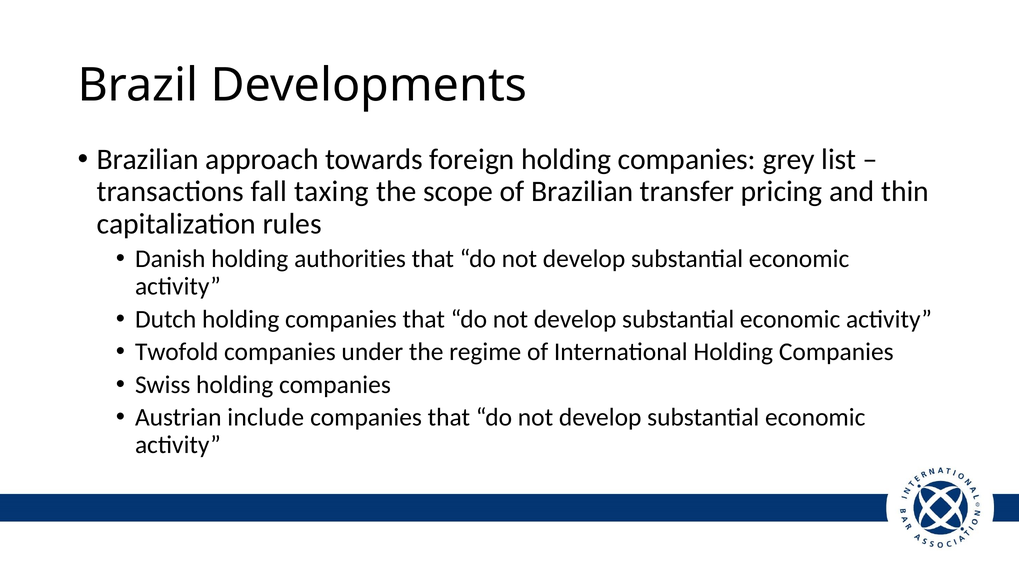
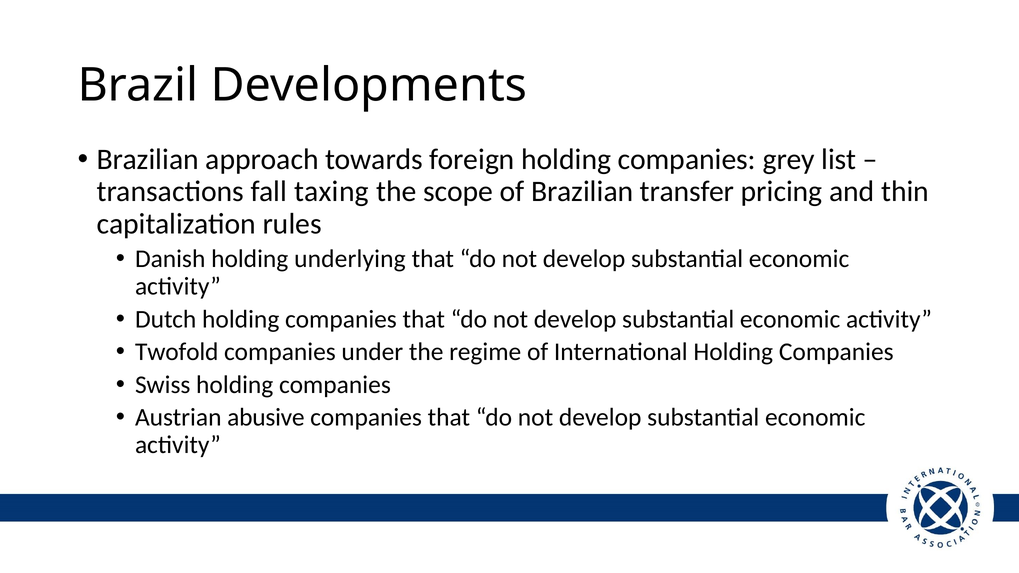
authorities: authorities -> underlying (350, 259)
include: include -> abusive (266, 418)
